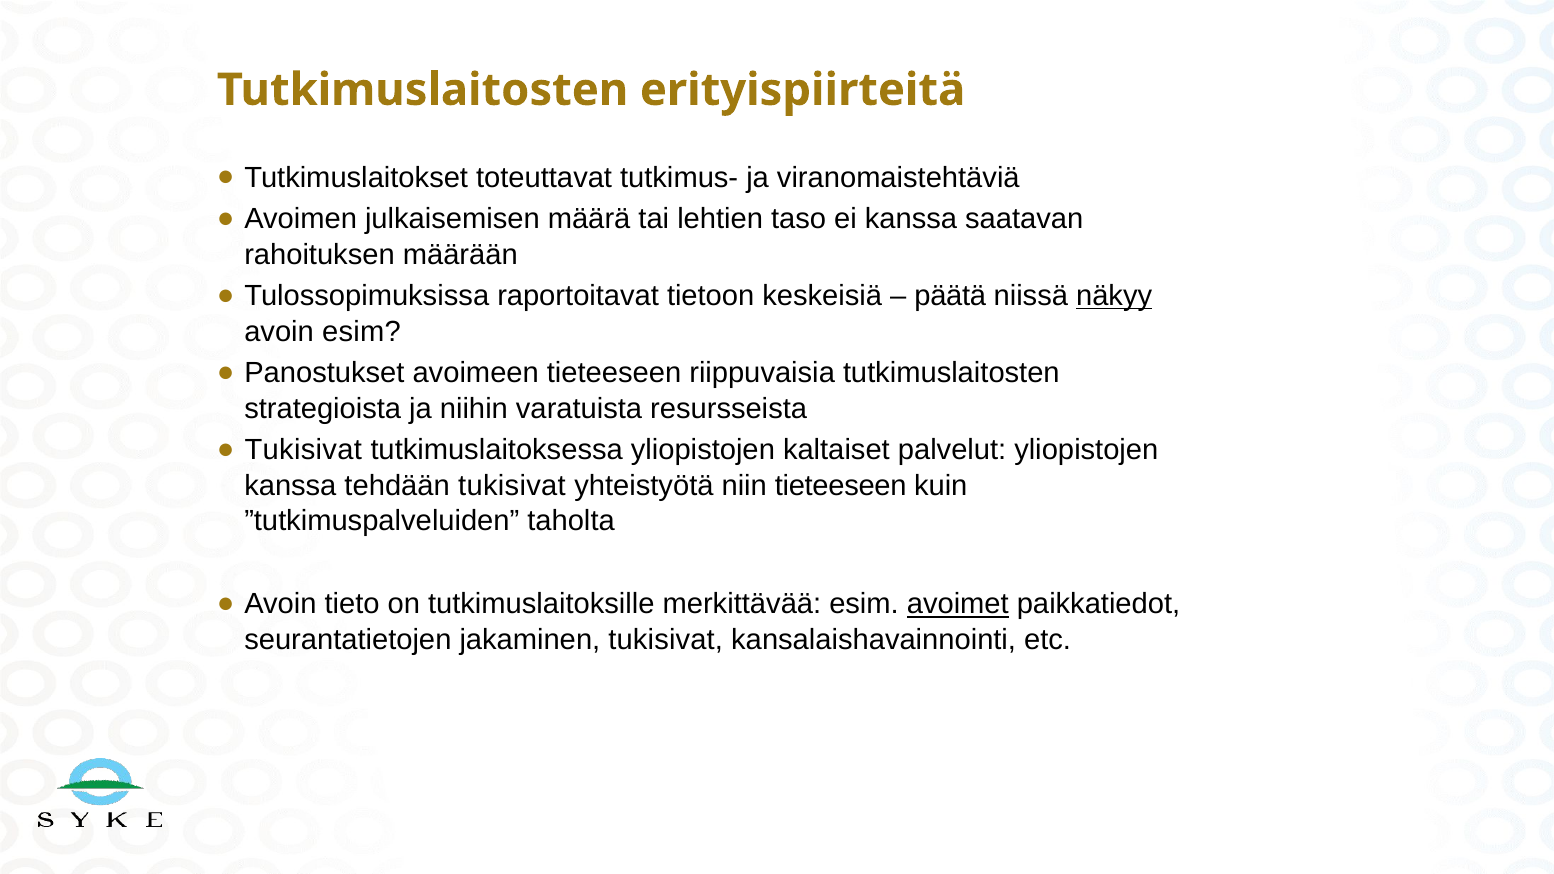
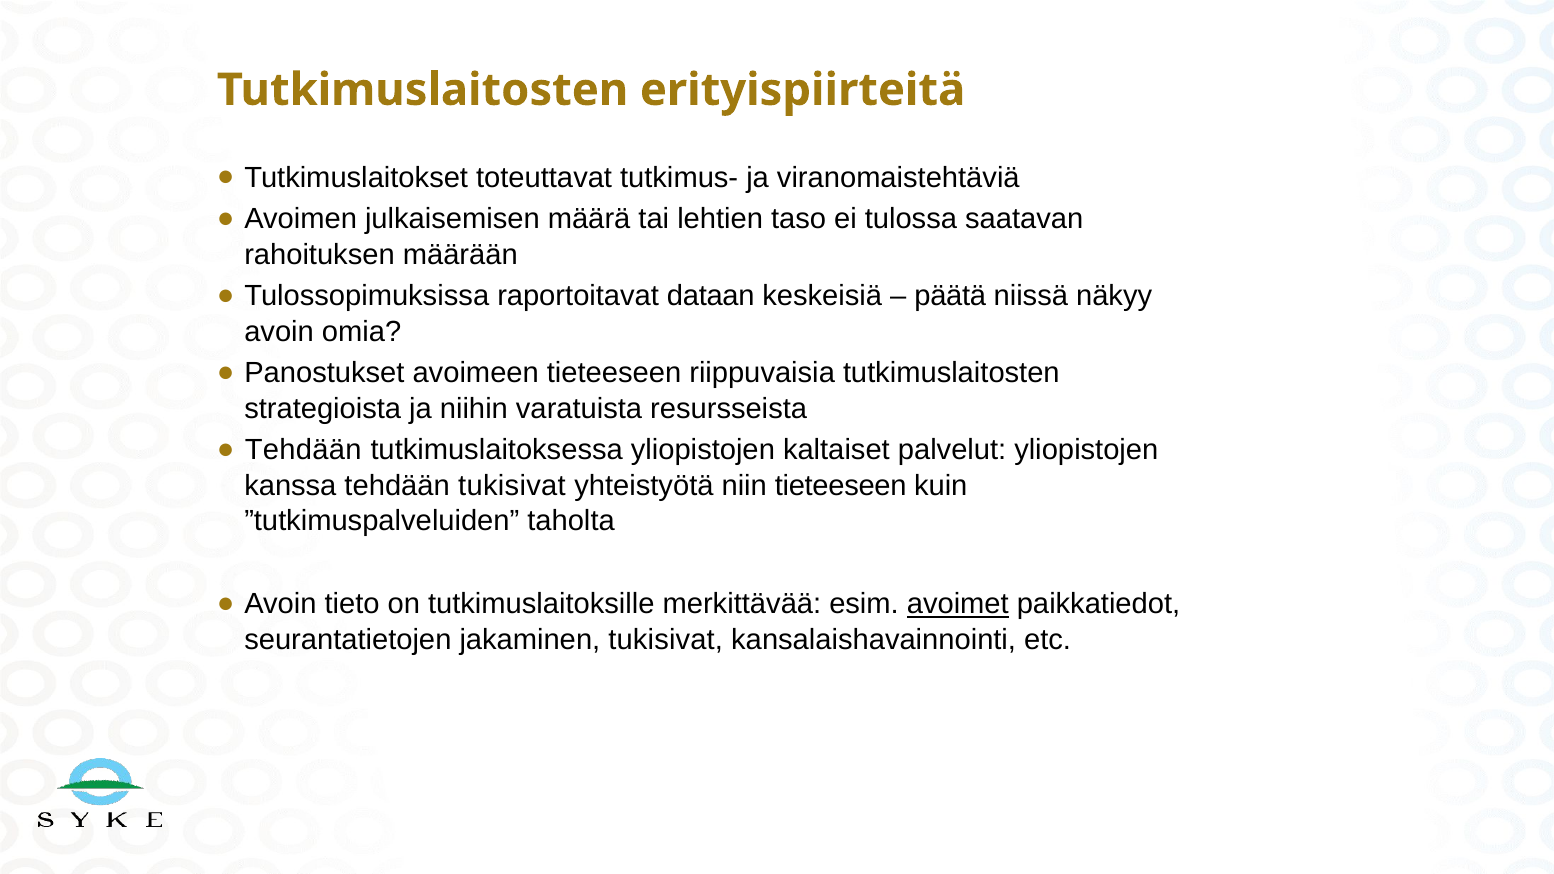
ei kanssa: kanssa -> tulossa (911, 219)
tietoon: tietoon -> dataan (711, 296)
näkyy underline: present -> none (1114, 296)
avoin esim: esim -> omia (362, 332)
Tukisivat: Tukisivat -> Tehdään (303, 450)
